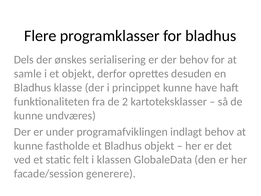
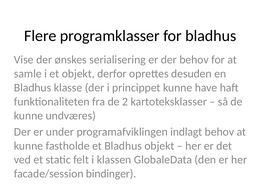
Dels: Dels -> Vise (24, 60)
generere: generere -> bindinger (111, 173)
